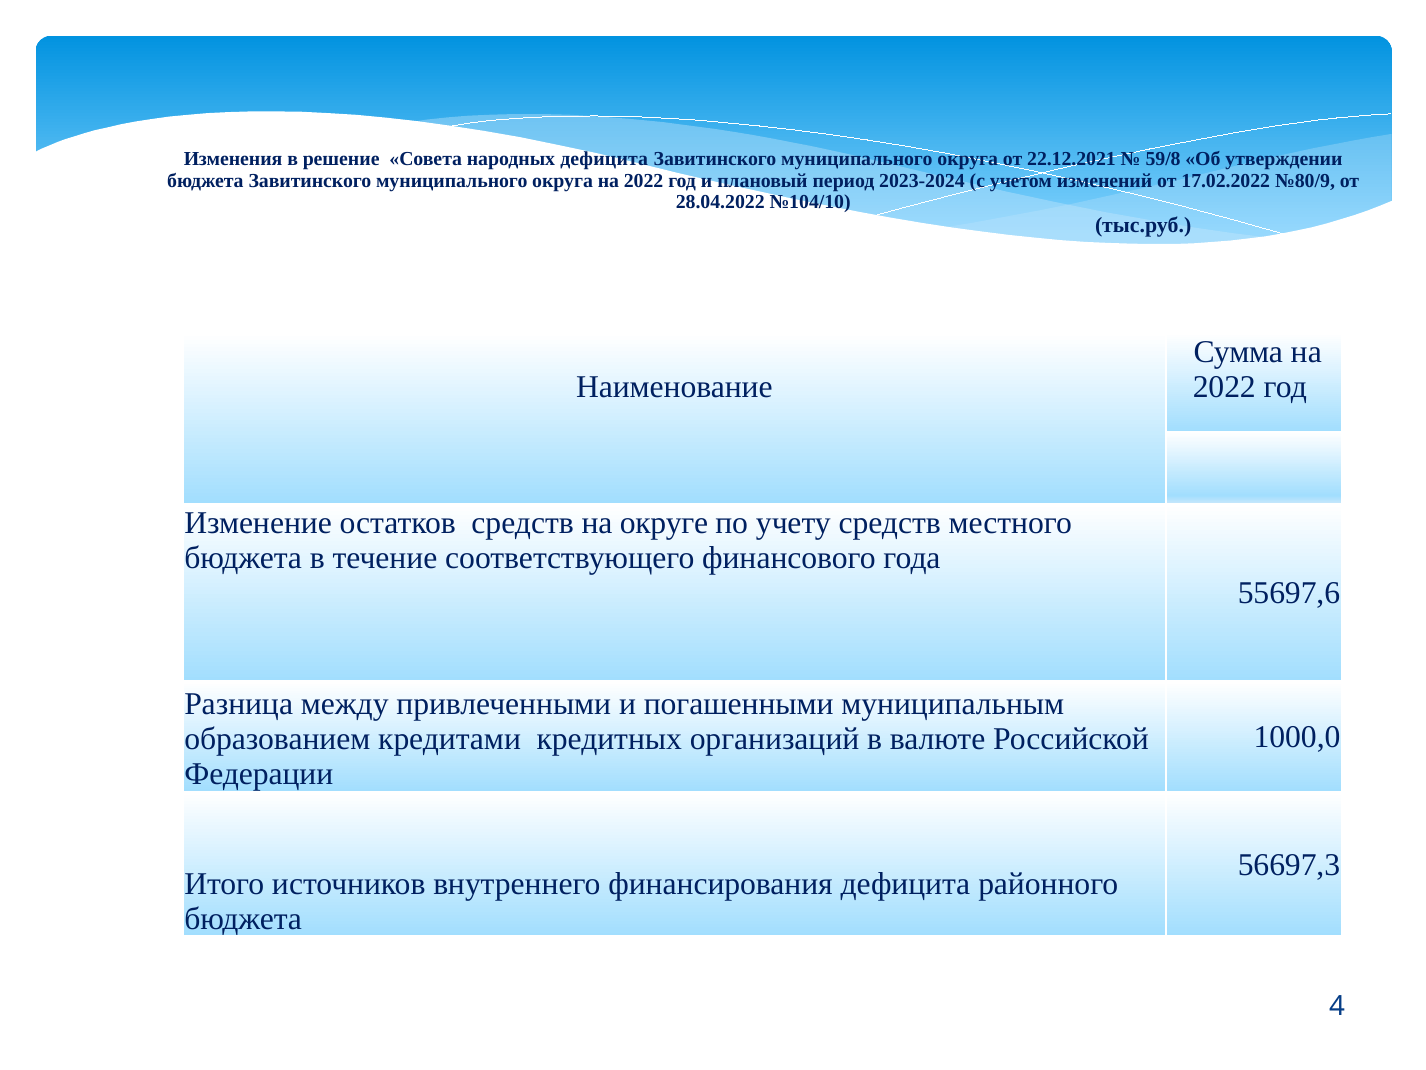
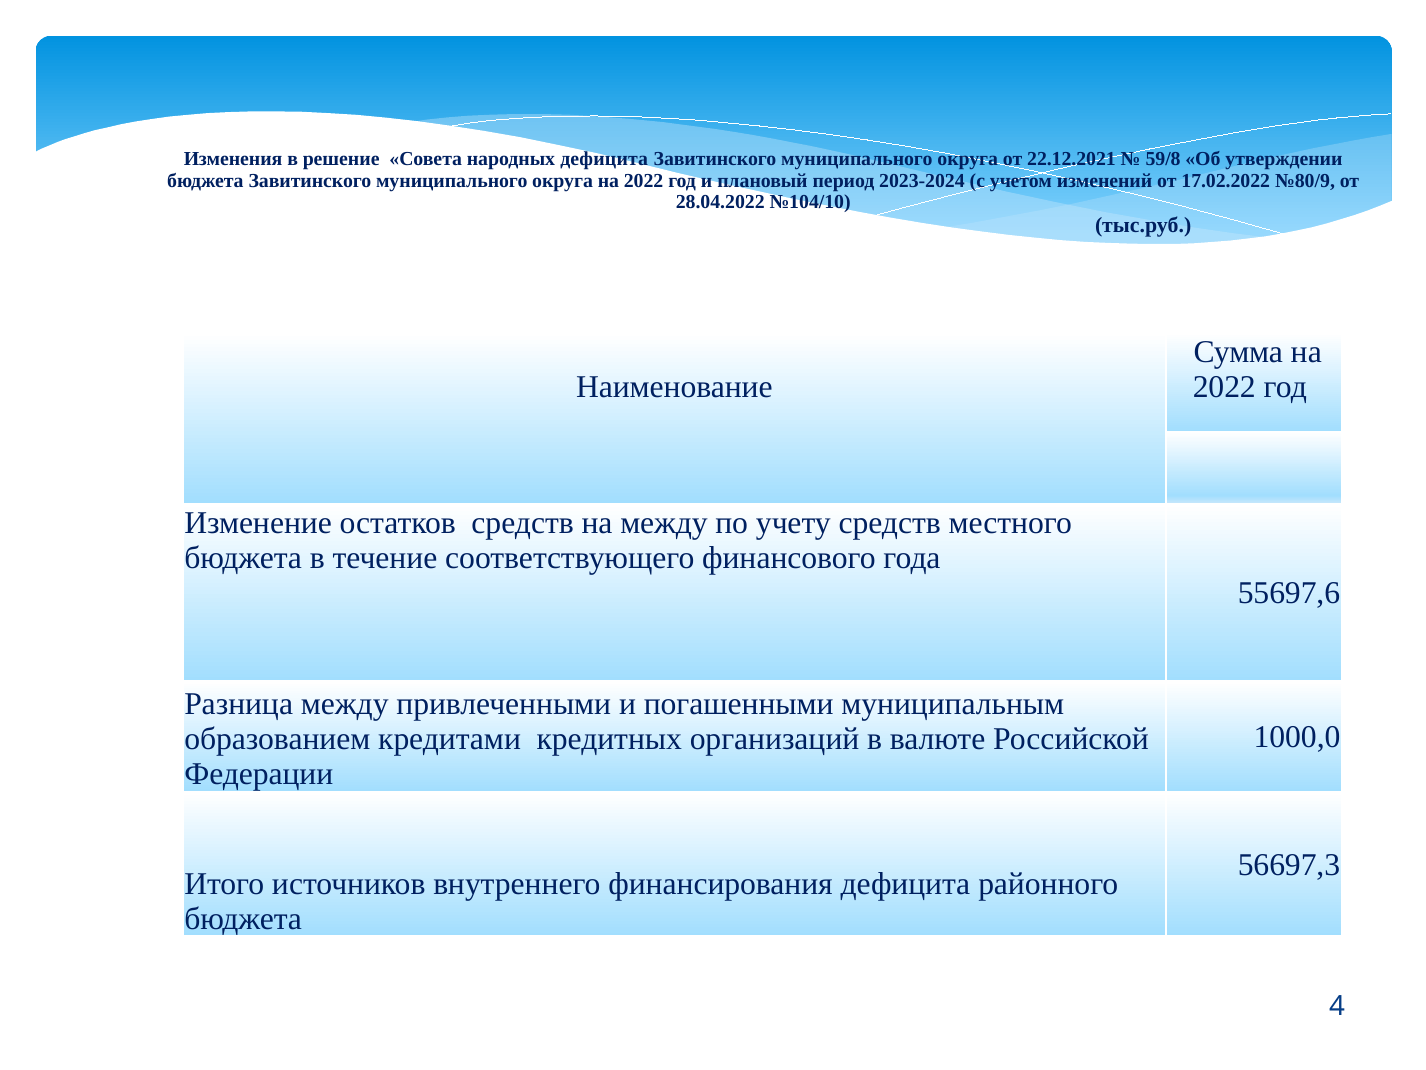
на округе: округе -> между (664, 523)
